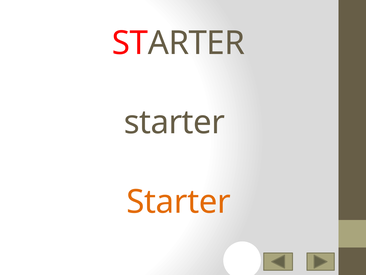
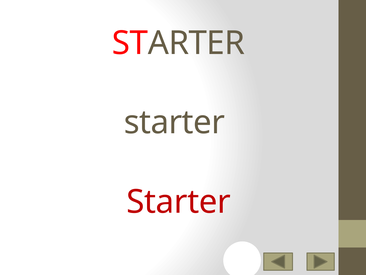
Starter colour: orange -> red (179, 202)
